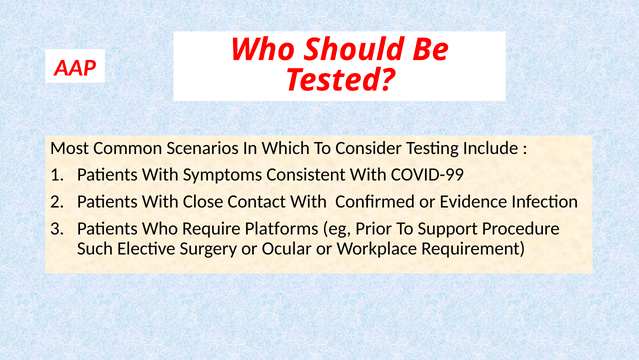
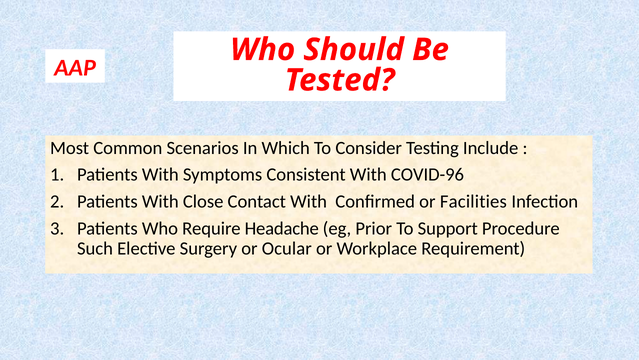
COVID-99: COVID-99 -> COVID-96 (427, 174)
Evidence: Evidence -> Facilities (473, 201)
Platforms: Platforms -> Headache (282, 228)
